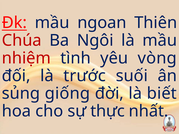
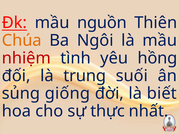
ngoan: ngoan -> nguồn (102, 23)
Chúa colour: red -> orange (22, 40)
vòng: vòng -> hồng (157, 58)
trước: trước -> trung (85, 76)
